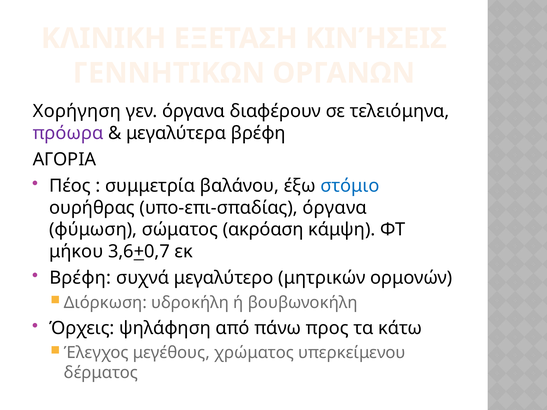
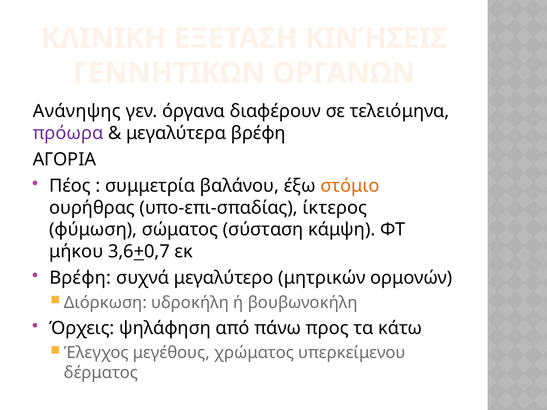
Χορήγηση: Χορήγηση -> Ανάνηψης (77, 111)
στόμιο colour: blue -> orange (350, 186)
υπο-επι-σπαδίας όργανα: όργανα -> ίκτερος (335, 208)
ακρόαση: ακρόαση -> σύσταση (263, 230)
